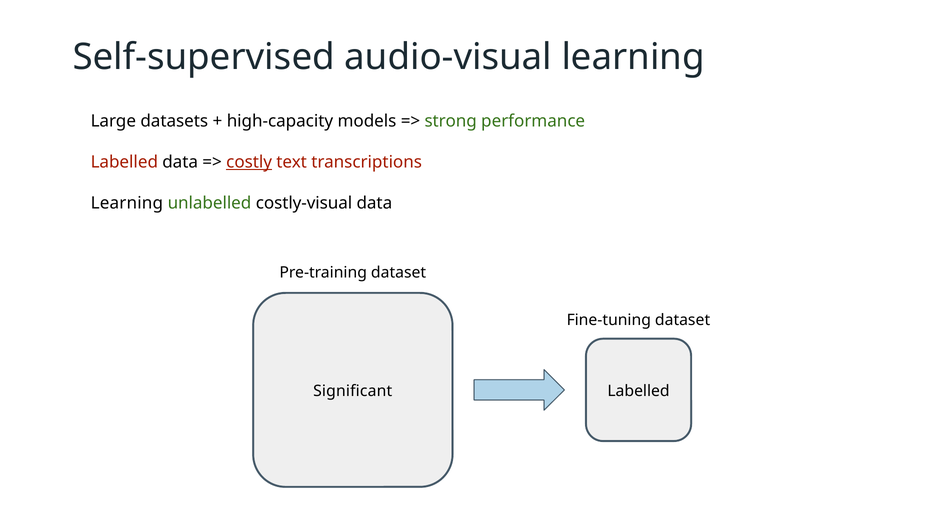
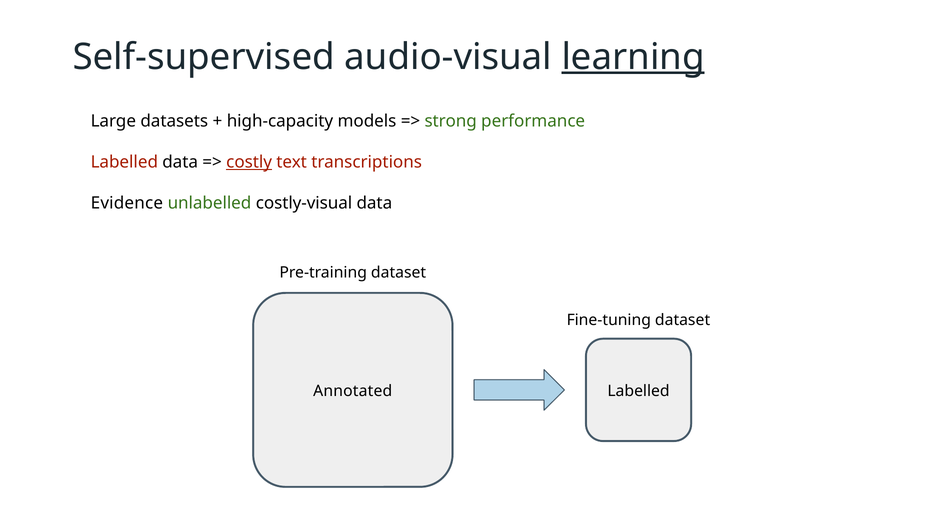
learning underline: none -> present (633, 57)
Learning: Learning -> Evidence (127, 203)
Significant: Significant -> Annotated (353, 391)
